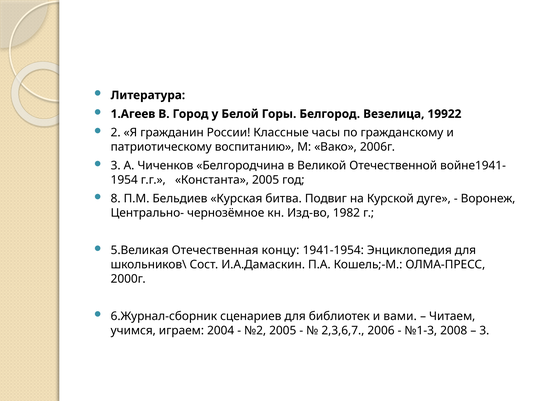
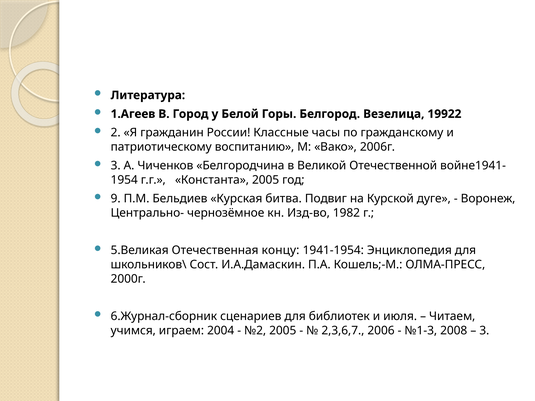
8: 8 -> 9 (116, 199)
вами: вами -> июля (400, 316)
